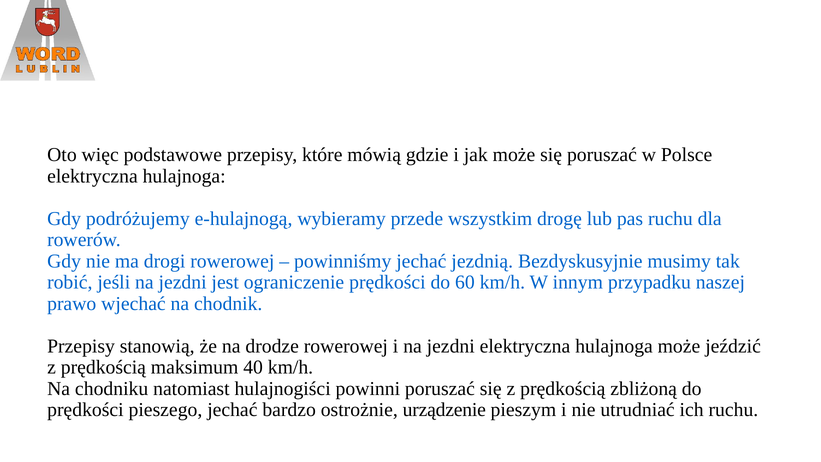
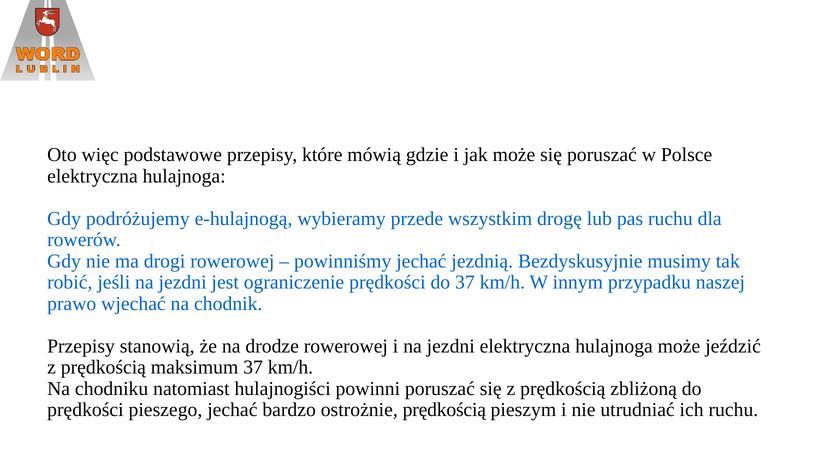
do 60: 60 -> 37 (465, 282)
maksimum 40: 40 -> 37 (253, 367)
ostrożnie urządzenie: urządzenie -> prędkością (444, 410)
